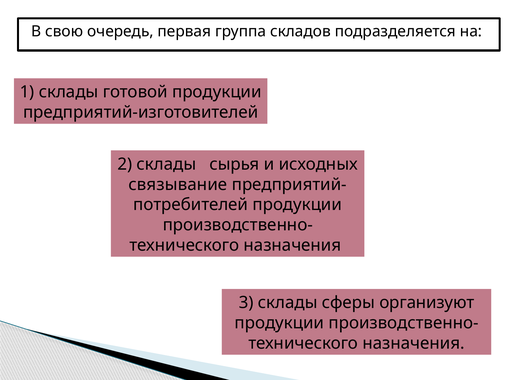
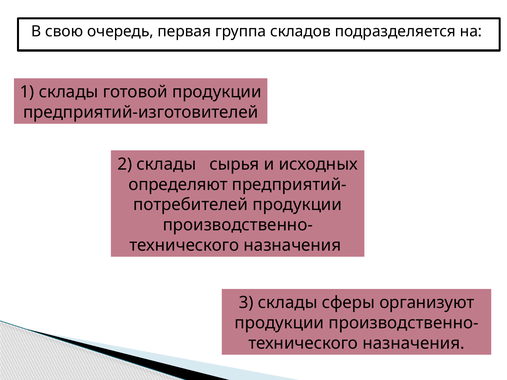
связывание: связывание -> определяют (178, 185)
